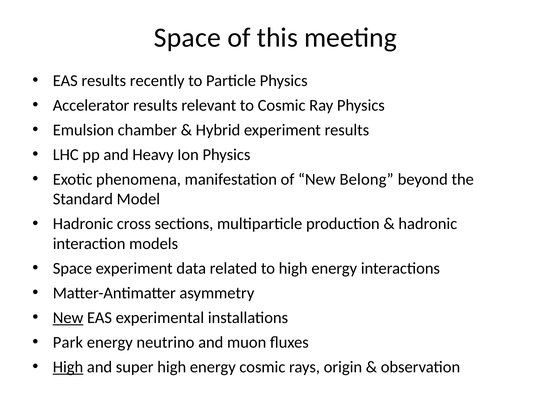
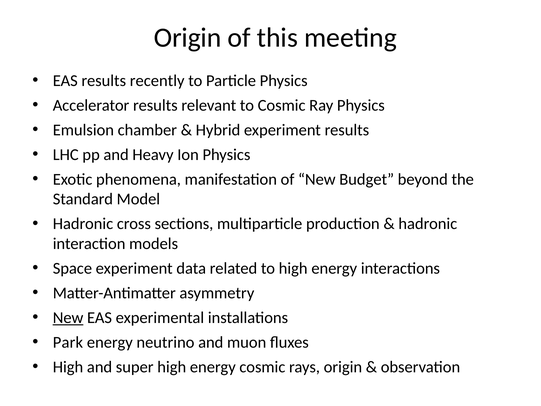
Space: Space -> Origin (188, 38)
Belong: Belong -> Budget (367, 179)
High underline: present -> none (68, 367)
